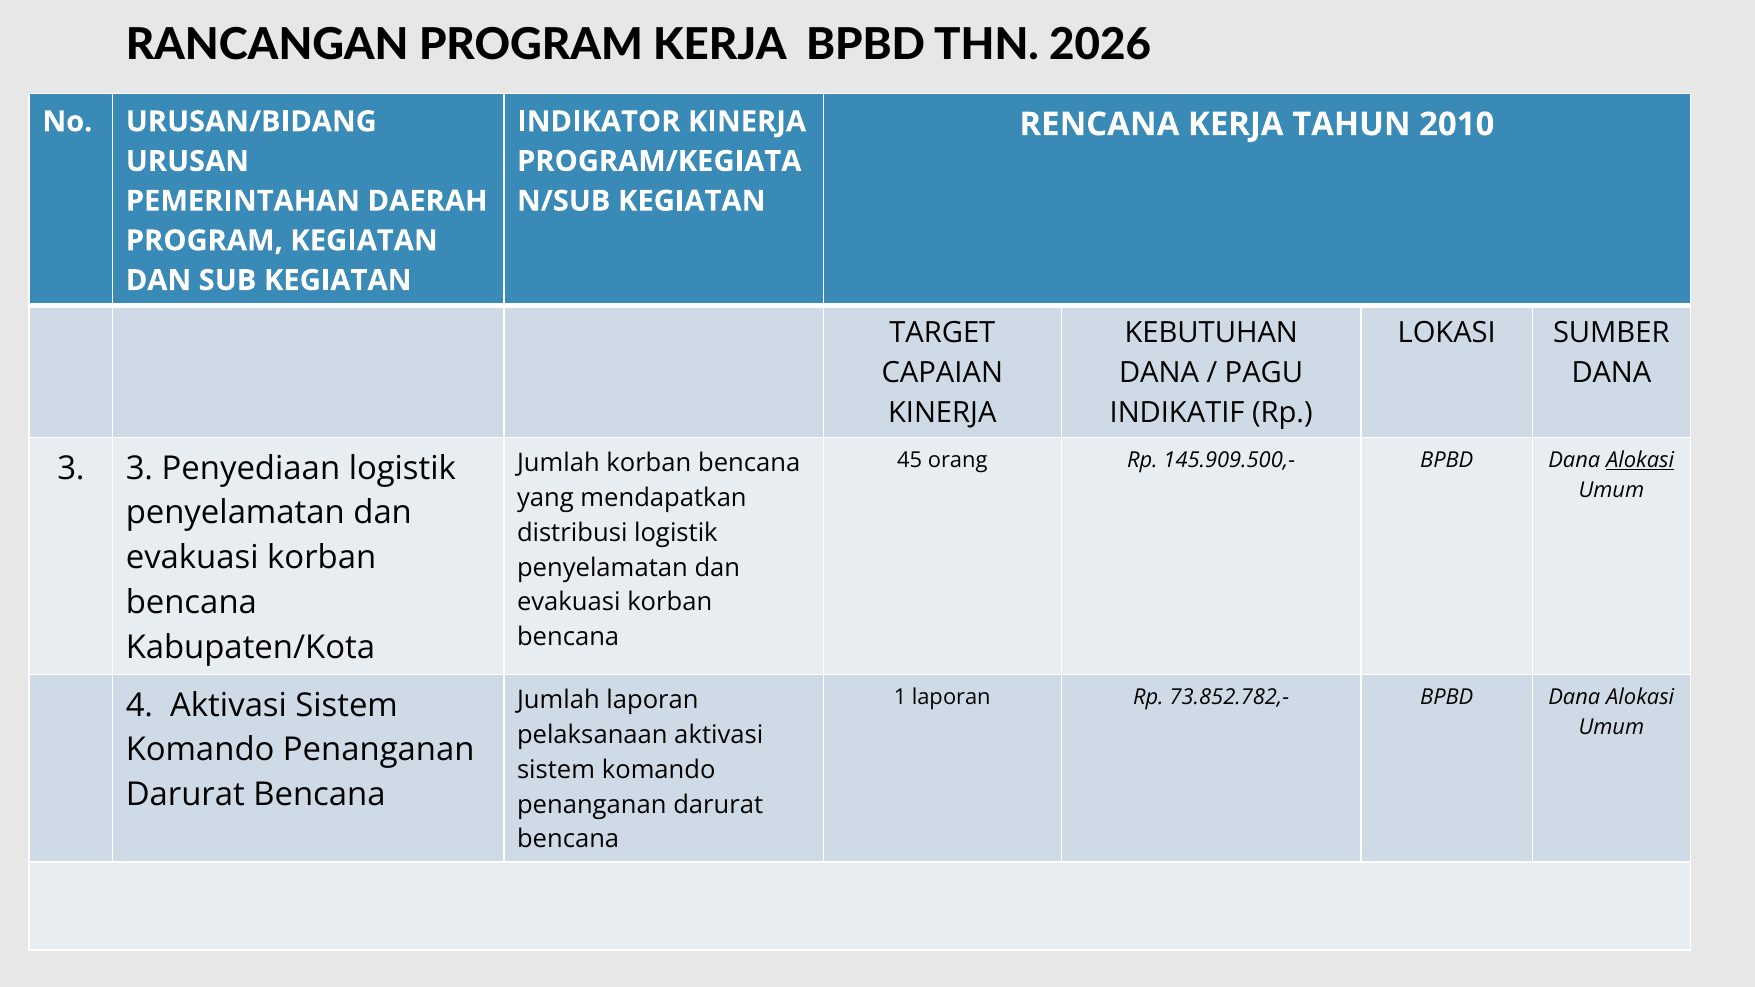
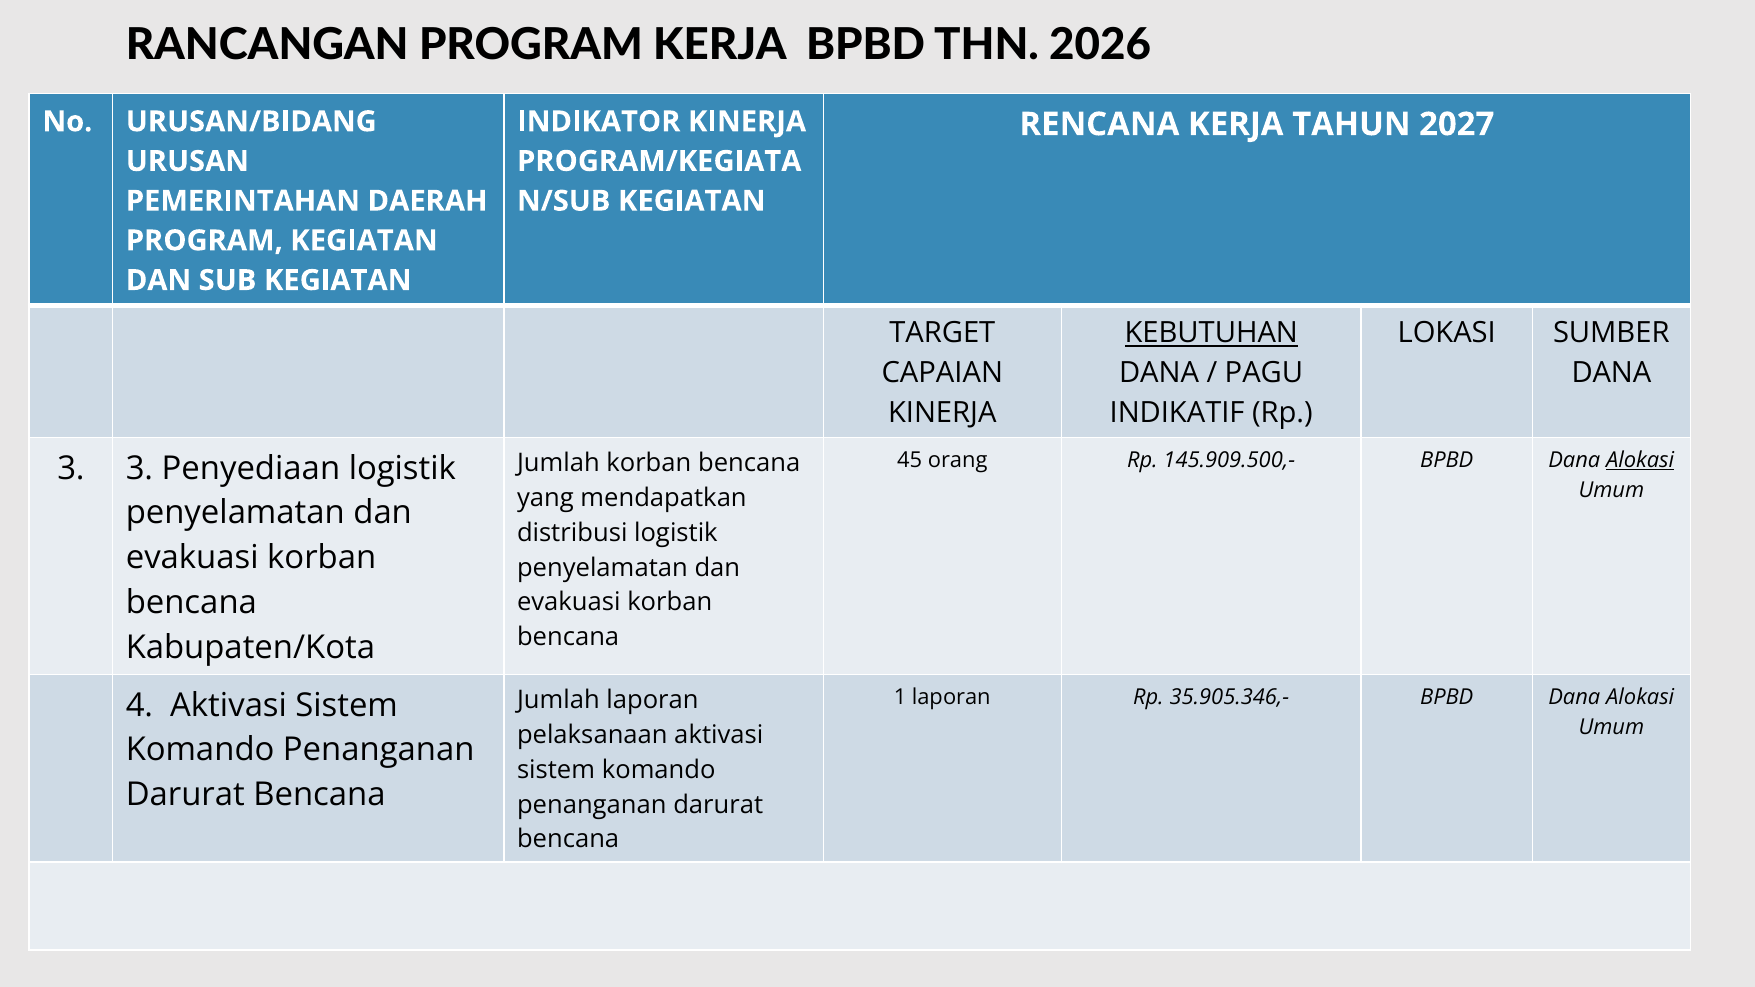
2010: 2010 -> 2027 (1457, 124)
KEBUTUHAN underline: none -> present (1211, 333)
73.852.782,-: 73.852.782,- -> 35.905.346,- (1229, 697)
